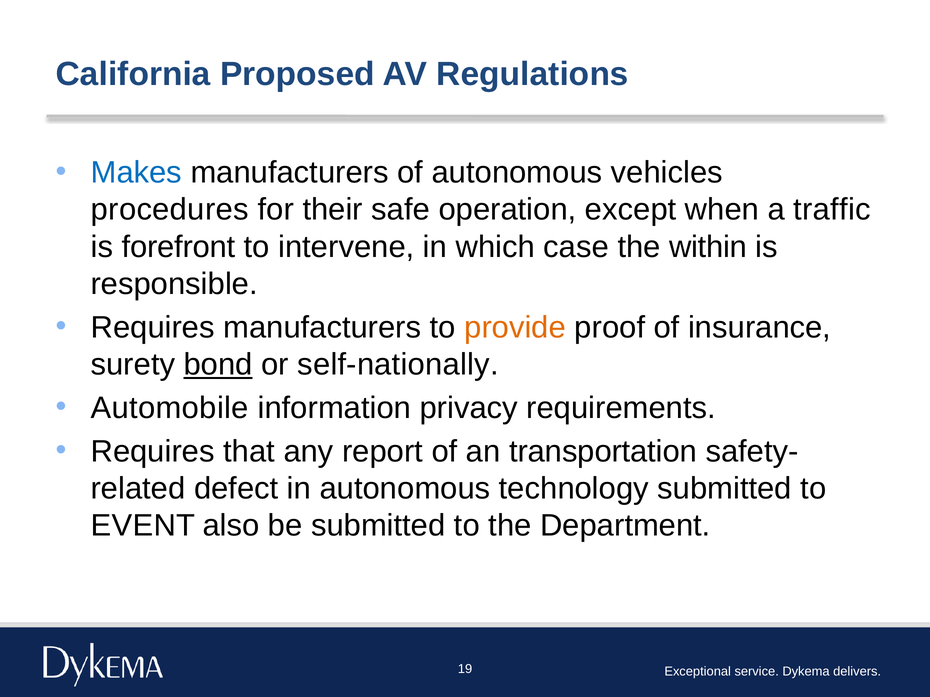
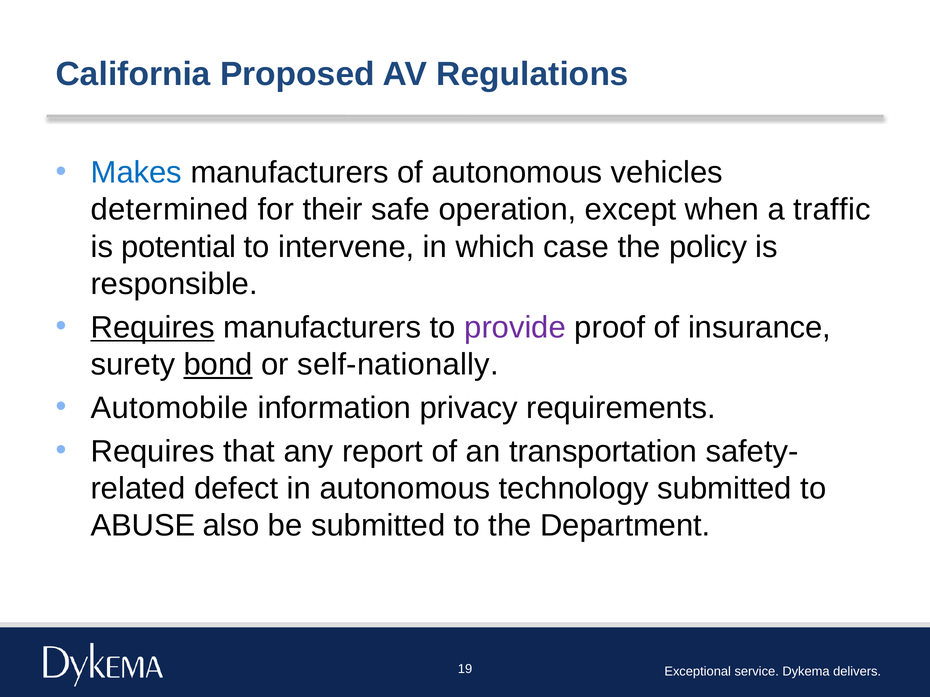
procedures: procedures -> determined (170, 210)
forefront: forefront -> potential (179, 247)
within: within -> policy (708, 247)
Requires underline: none -> present (153, 328)
provide colour: orange -> purple (515, 328)
EVENT: EVENT -> ABUSE (143, 526)
